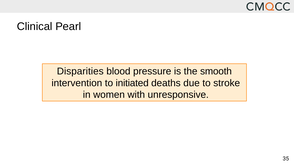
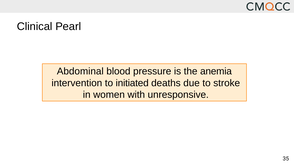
Disparities: Disparities -> Abdominal (80, 71)
smooth: smooth -> anemia (216, 71)
